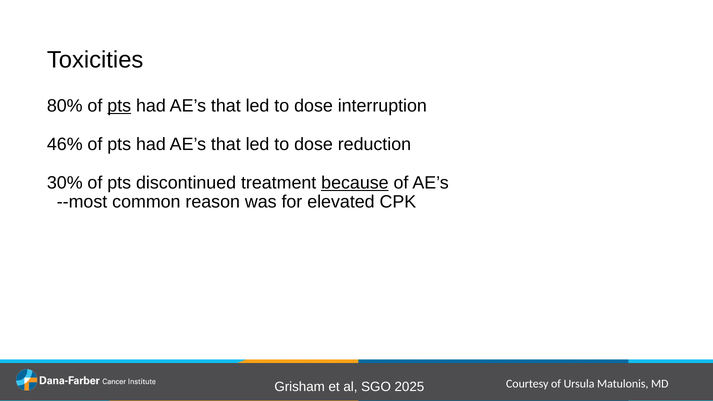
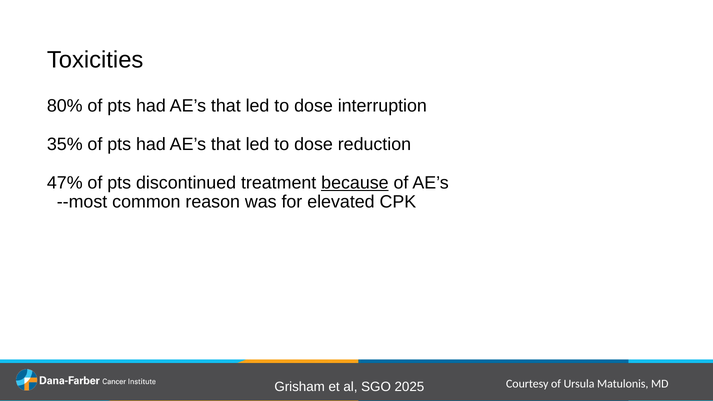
pts underline: present -> none (119, 106)
46%: 46% -> 35% (65, 144)
30%: 30% -> 47% (65, 183)
